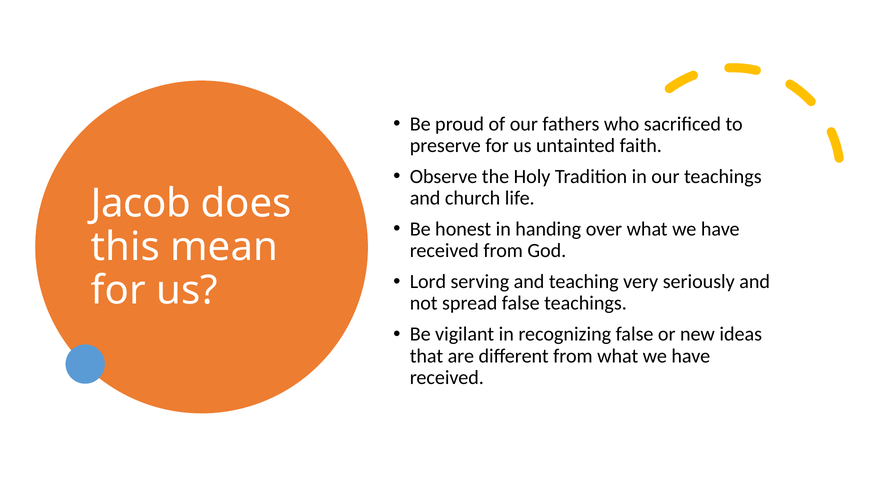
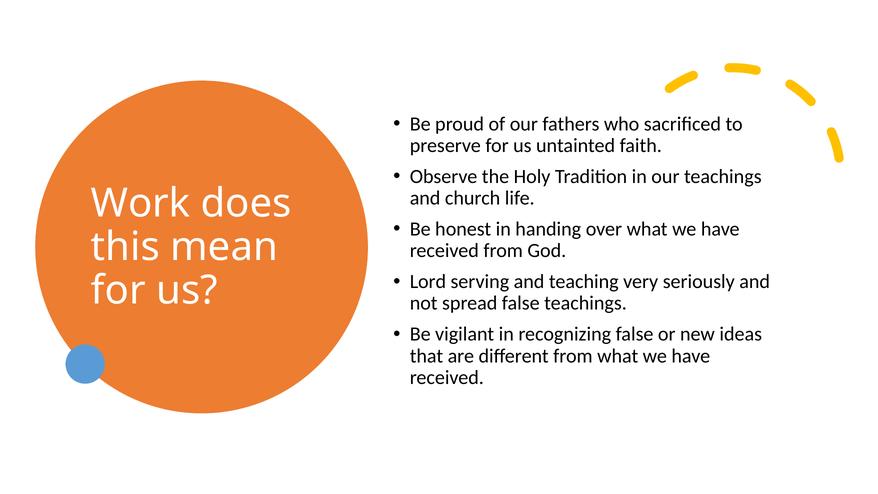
Jacob: Jacob -> Work (141, 203)
